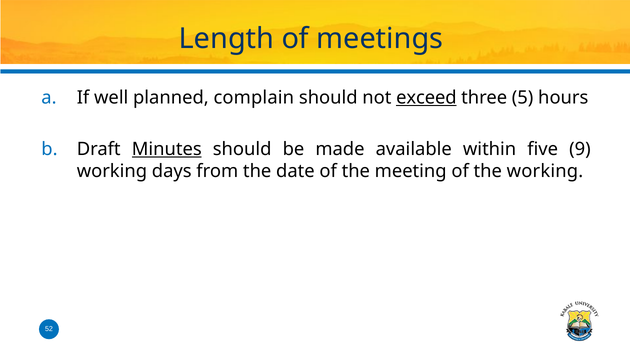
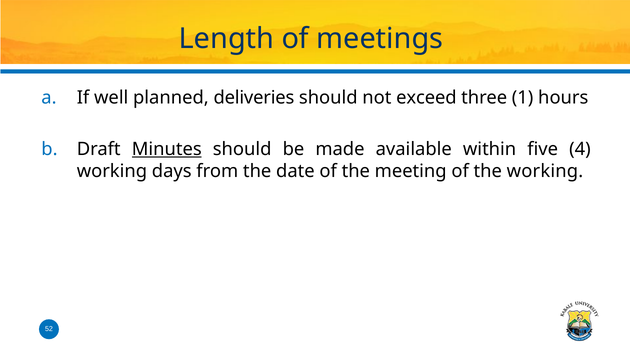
complain: complain -> deliveries (254, 98)
exceed underline: present -> none (426, 98)
5: 5 -> 1 (523, 98)
9: 9 -> 4 (580, 149)
